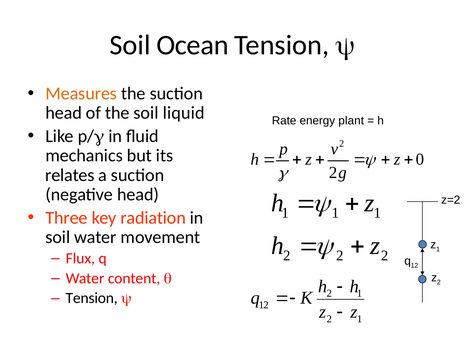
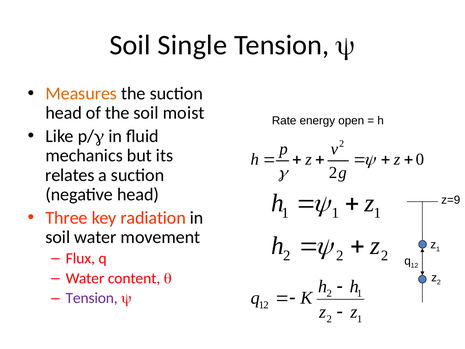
Ocean: Ocean -> Single (192, 45)
liquid: liquid -> moist (184, 113)
plant: plant -> open (351, 120)
z=2: z=2 -> z=9 (451, 200)
Tension colour: black -> purple (92, 298)
